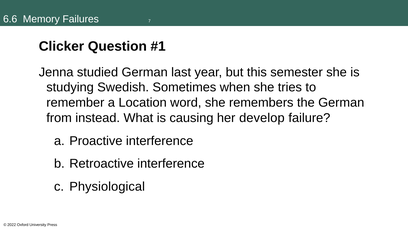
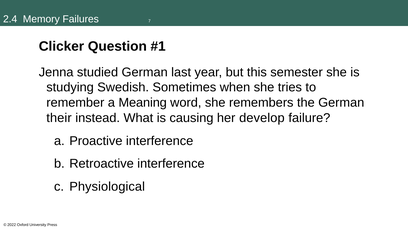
6.6: 6.6 -> 2.4 (10, 19)
Location: Location -> Meaning (143, 103)
from: from -> their (59, 118)
